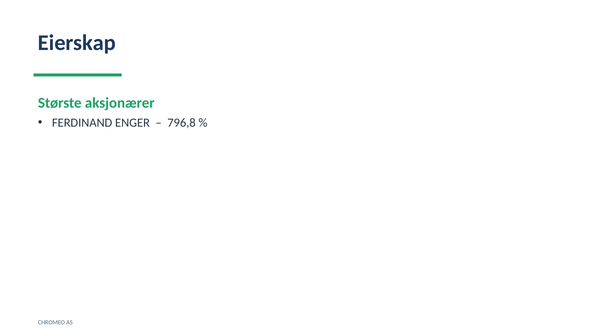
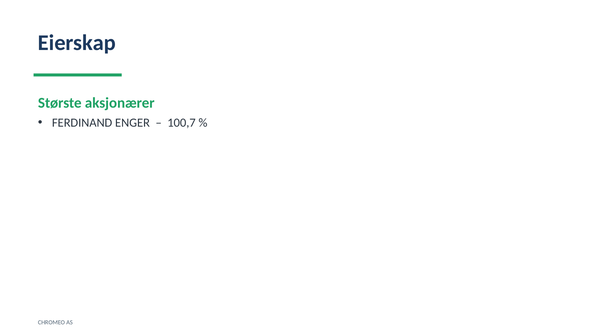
796,8: 796,8 -> 100,7 (182, 123)
